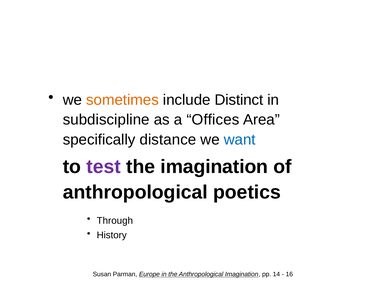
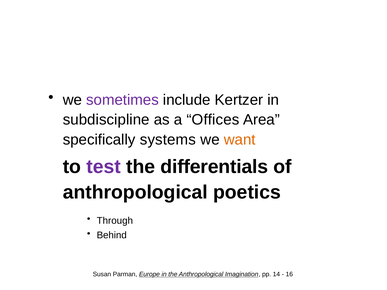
sometimes colour: orange -> purple (122, 100)
Distinct: Distinct -> Kertzer (239, 100)
distance: distance -> systems (168, 140)
want colour: blue -> orange (240, 140)
the imagination: imagination -> differentials (214, 167)
History: History -> Behind (112, 235)
